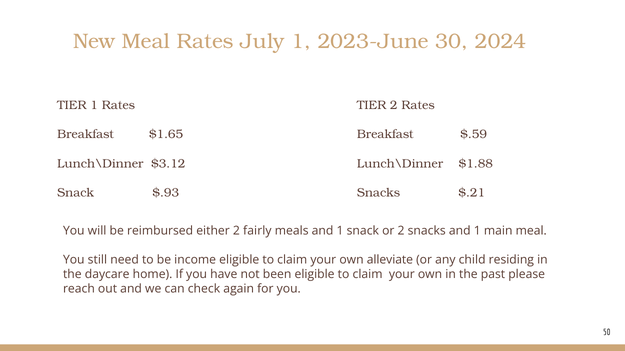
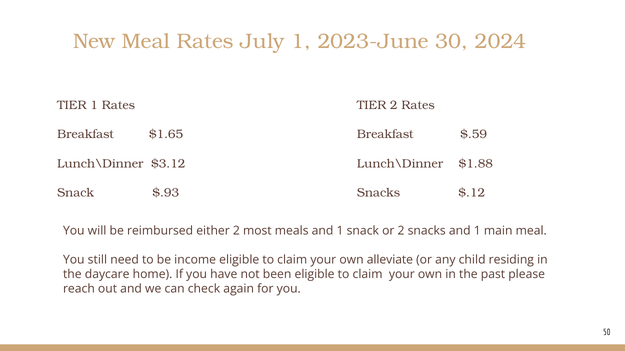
$.21: $.21 -> $.12 (472, 193)
fairly: fairly -> most (257, 231)
